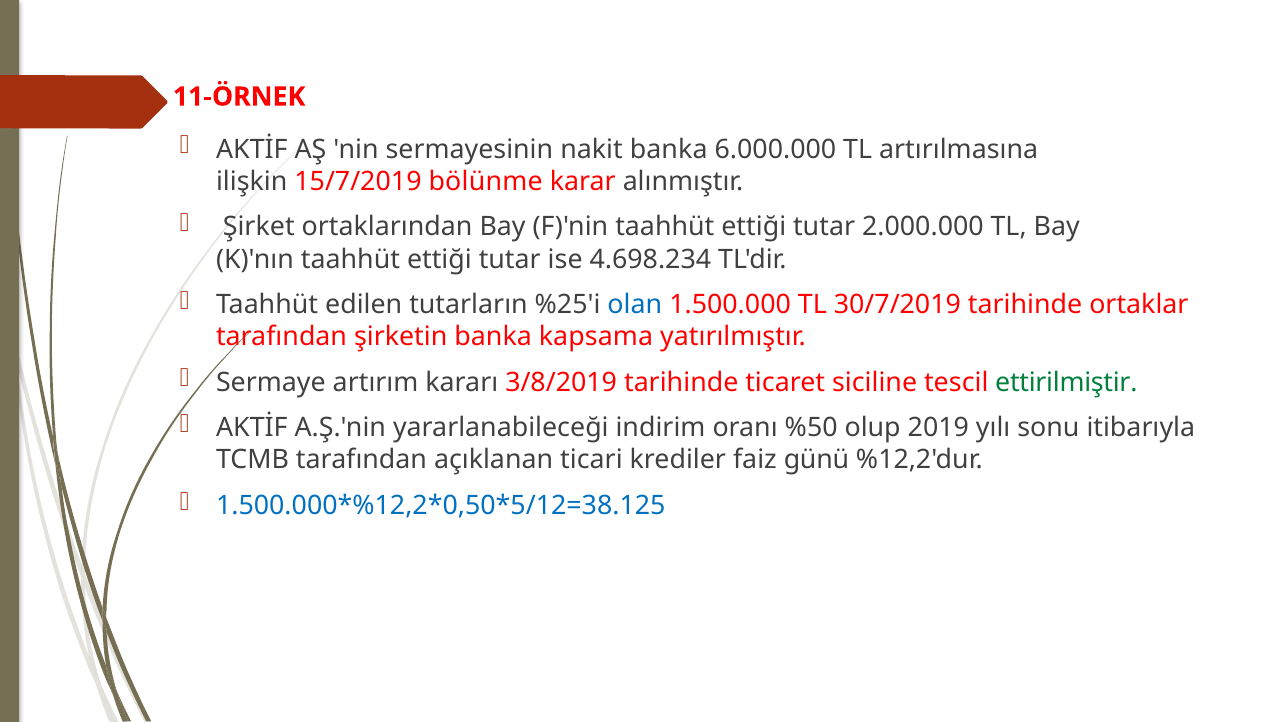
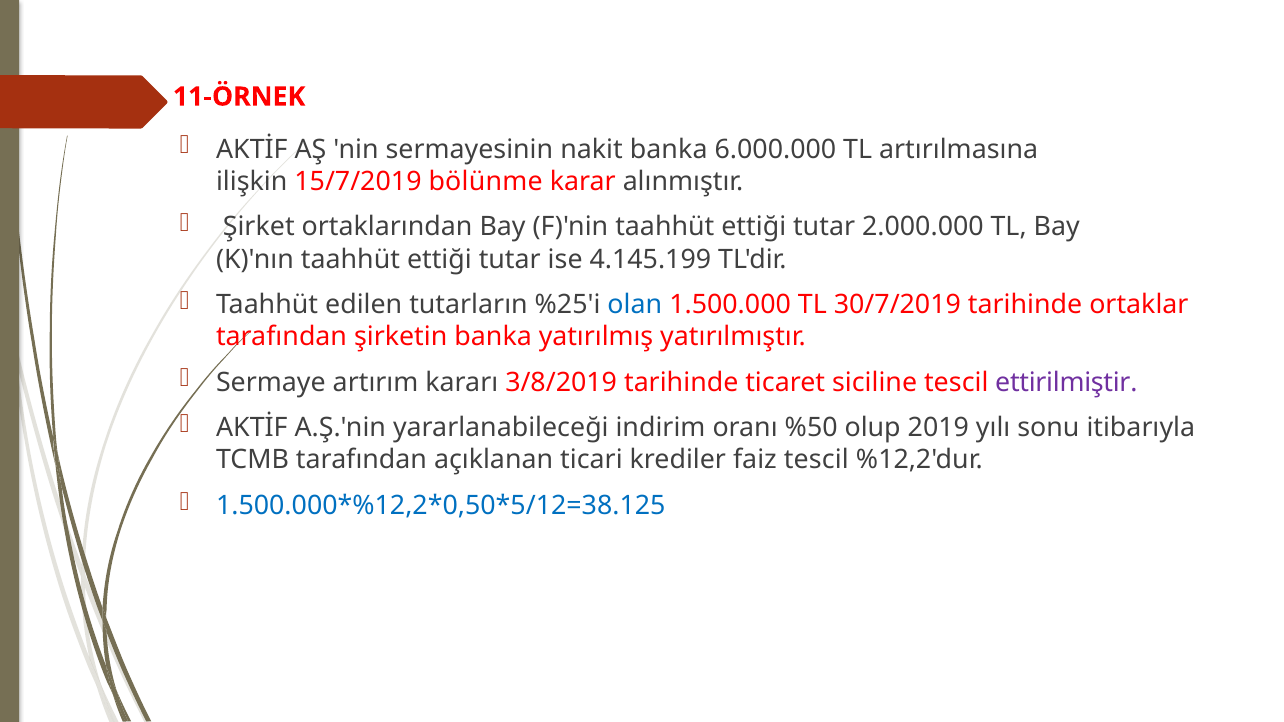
4.698.234: 4.698.234 -> 4.145.199 (650, 259)
kapsama: kapsama -> yatırılmış (596, 337)
ettirilmiştir colour: green -> purple (1066, 383)
faiz günü: günü -> tescil (816, 460)
